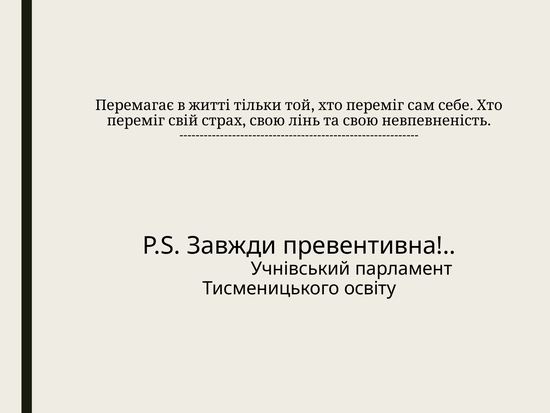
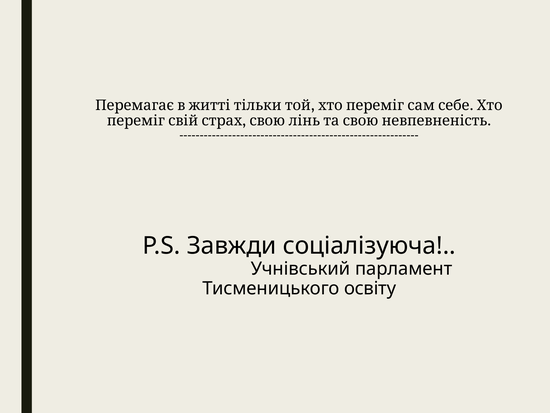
превентивна: превентивна -> соціалізуюча (369, 246)
